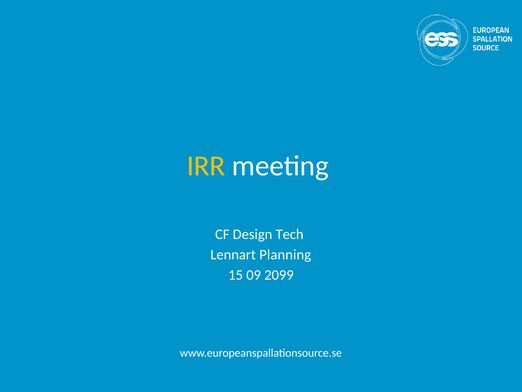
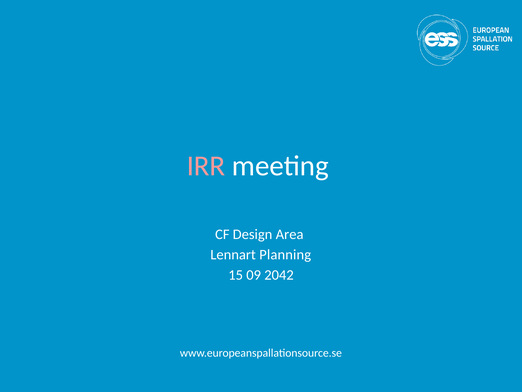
IRR colour: yellow -> pink (206, 166)
Tech: Tech -> Area (290, 234)
2099: 2099 -> 2042 (279, 275)
